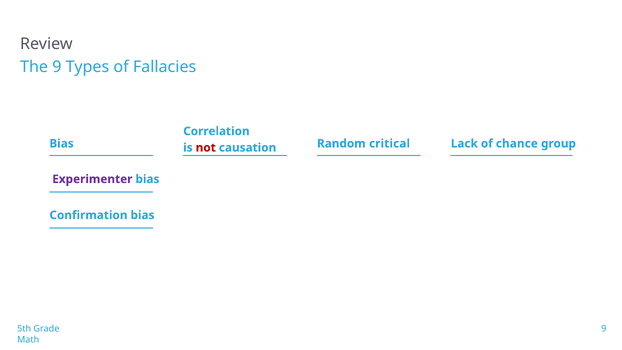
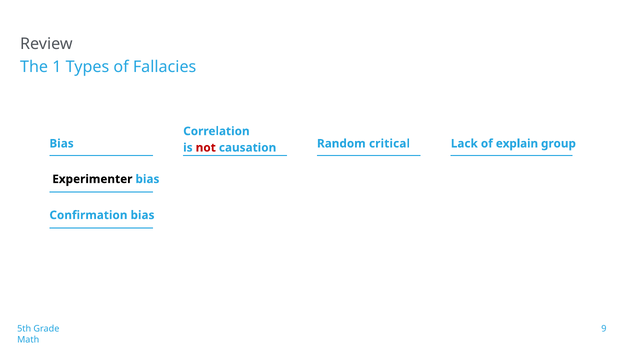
The 9: 9 -> 1 (57, 67)
chance: chance -> explain (517, 144)
Experimenter colour: purple -> black (92, 179)
